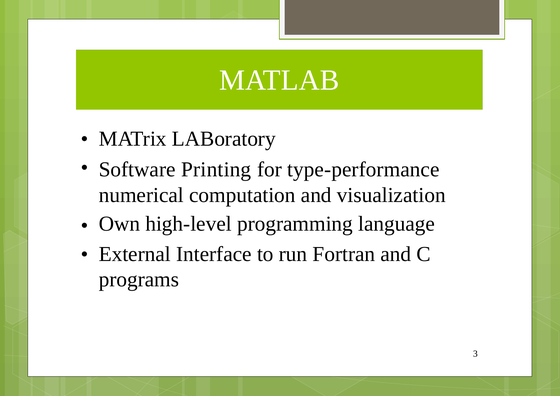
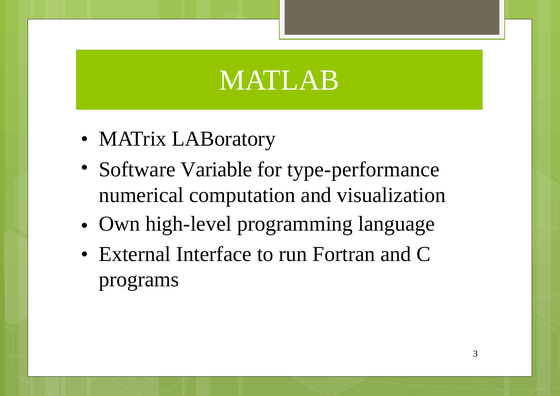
Printing: Printing -> Variable (216, 169)
